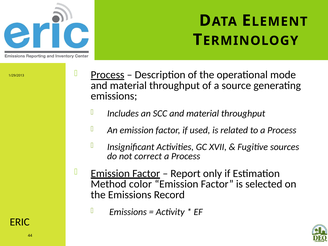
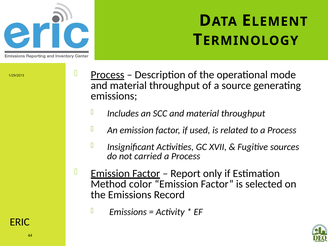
correct: correct -> carried (148, 156)
